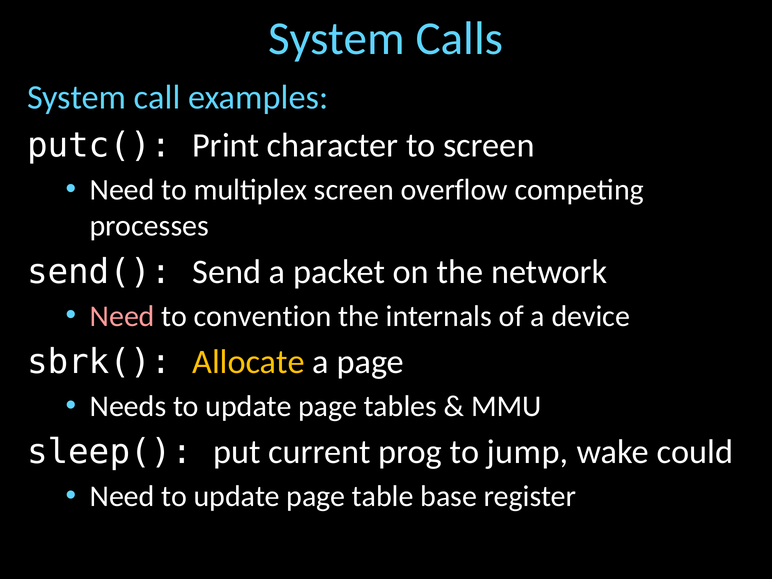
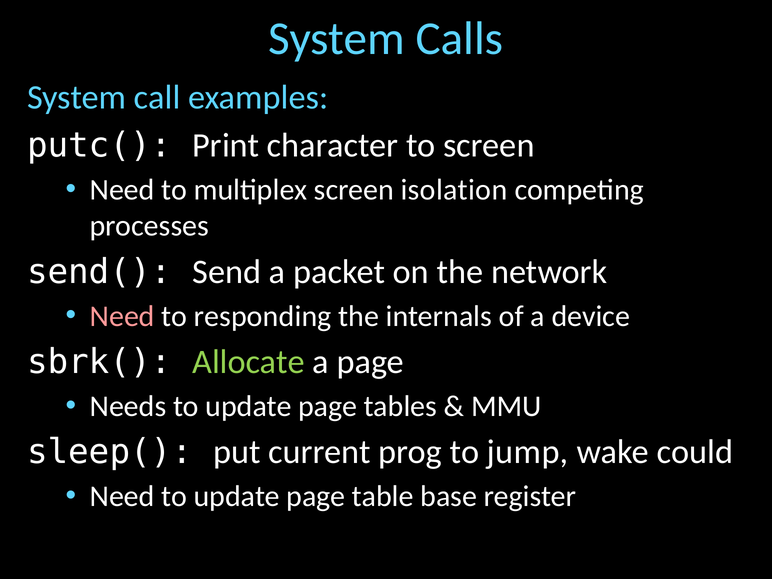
overflow: overflow -> isolation (454, 190)
convention: convention -> responding (263, 316)
Allocate colour: yellow -> light green (249, 362)
